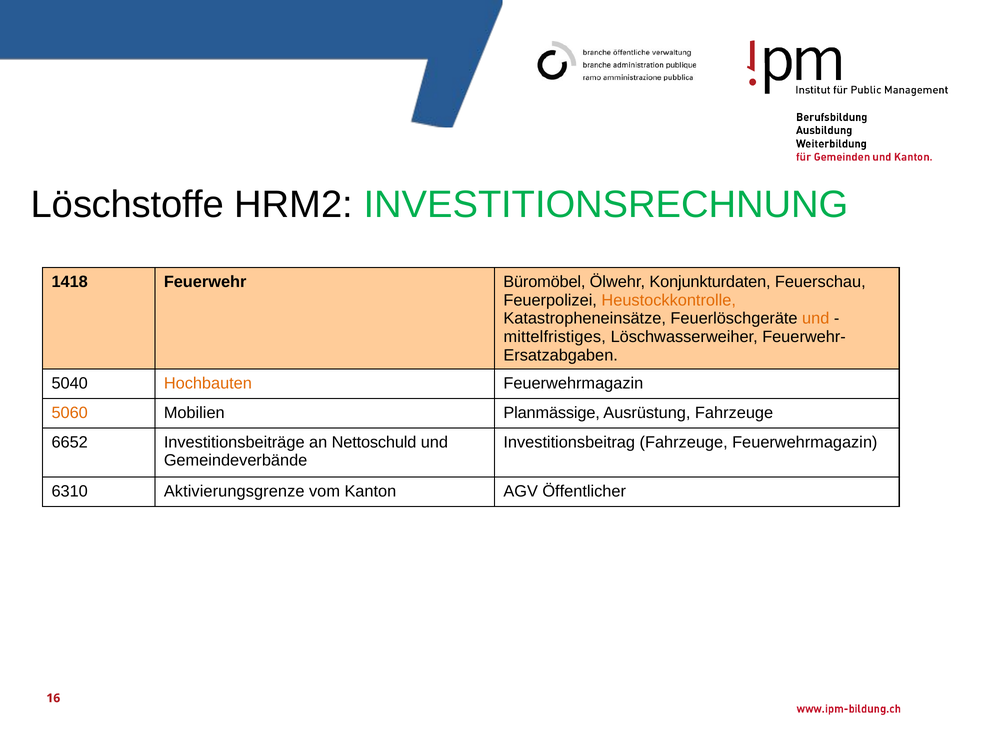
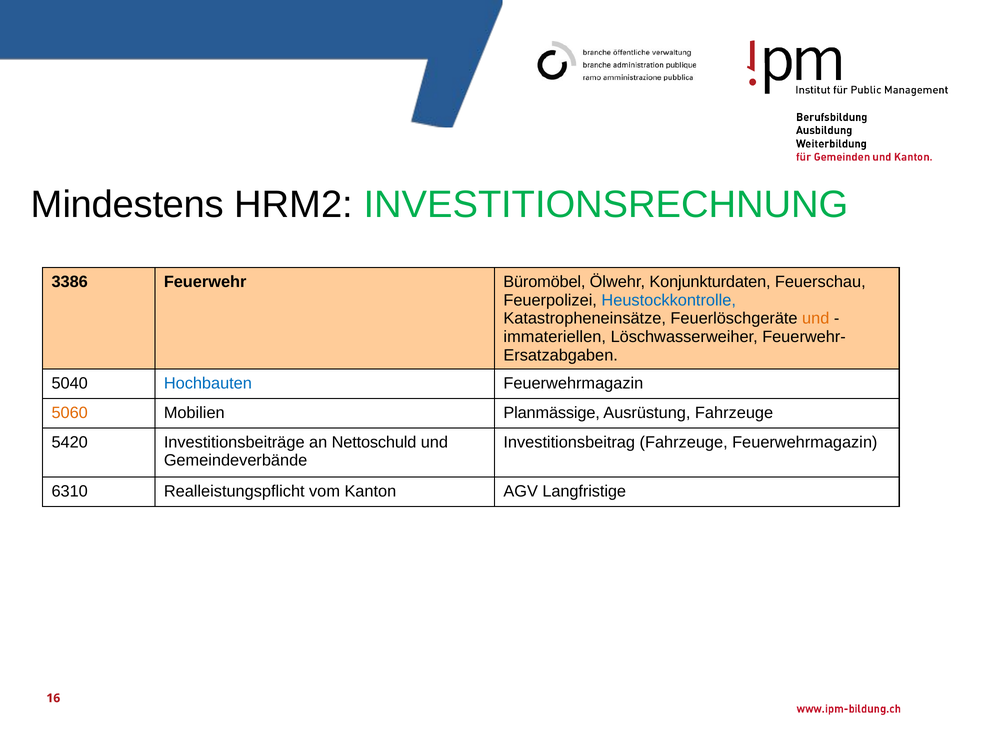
Löschstoffe: Löschstoffe -> Mindestens (128, 205)
1418: 1418 -> 3386 (70, 282)
Heustockkontrolle colour: orange -> blue (669, 300)
mittelfristiges: mittelfristiges -> immateriellen (555, 337)
Hochbauten colour: orange -> blue (208, 384)
6652: 6652 -> 5420 (70, 443)
Aktivierungsgrenze: Aktivierungsgrenze -> Realleistungspflicht (234, 492)
Öffentlicher: Öffentlicher -> Langfristige (584, 492)
